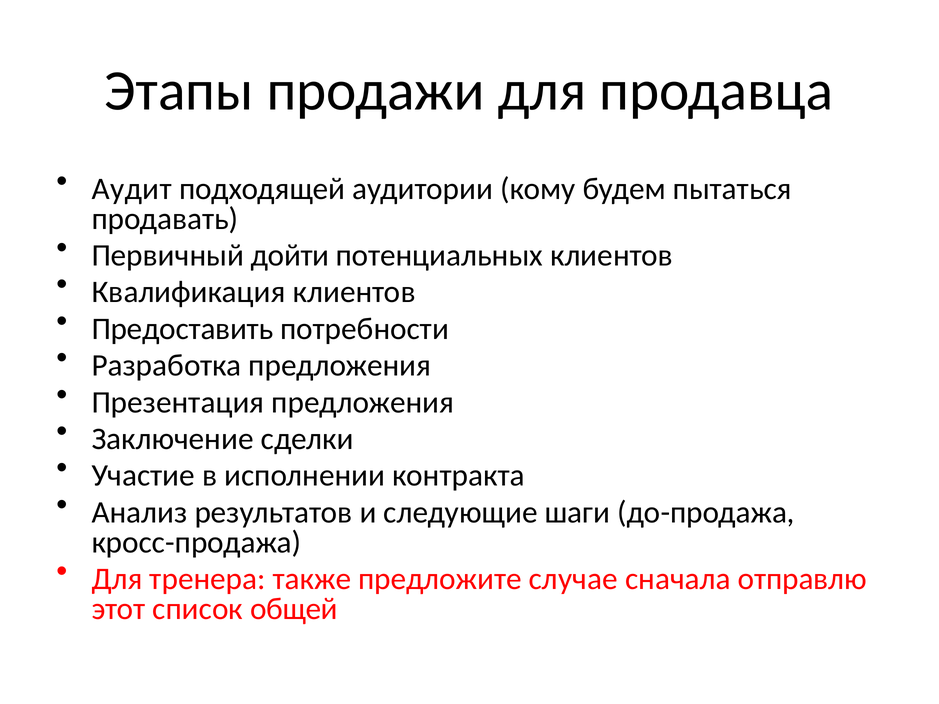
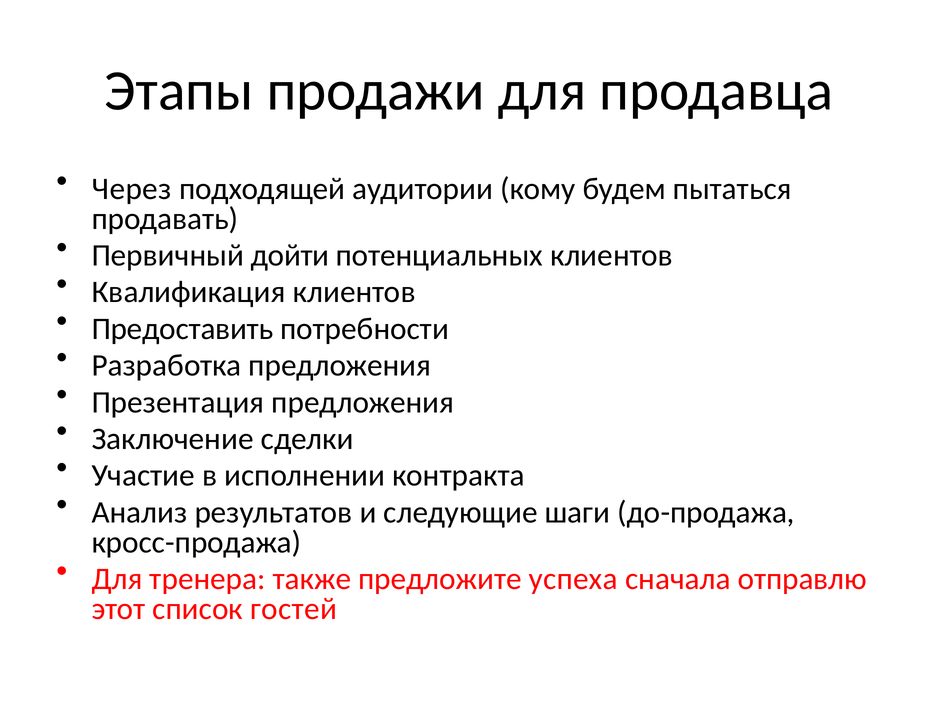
Аудит: Аудит -> Через (132, 189)
случае: случае -> успеха (573, 579)
общей: общей -> гостей (294, 609)
